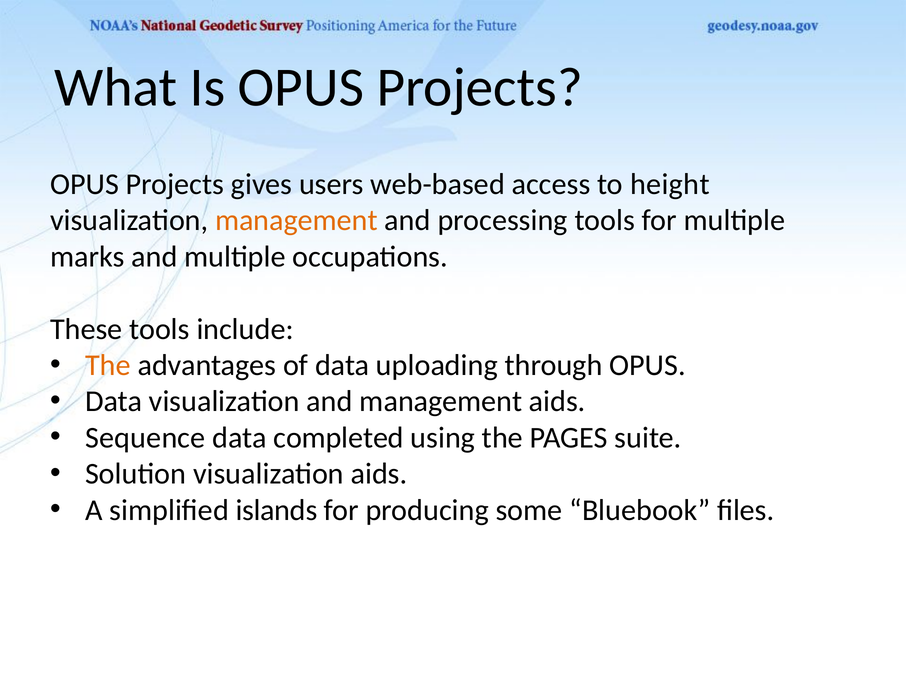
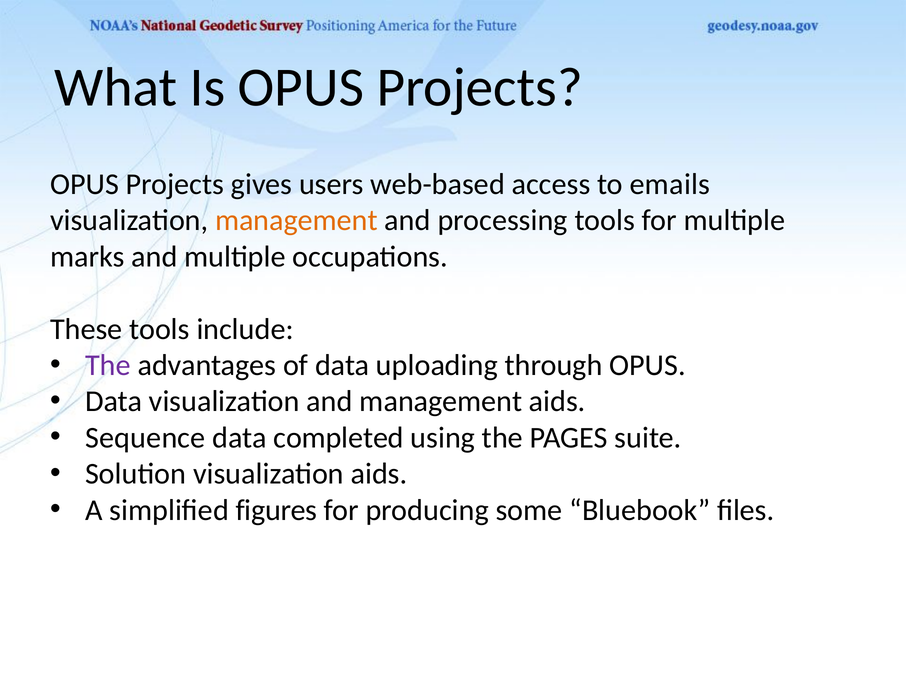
height: height -> emails (670, 184)
The colour: orange -> purple (108, 366)
islands: islands -> figures (276, 510)
